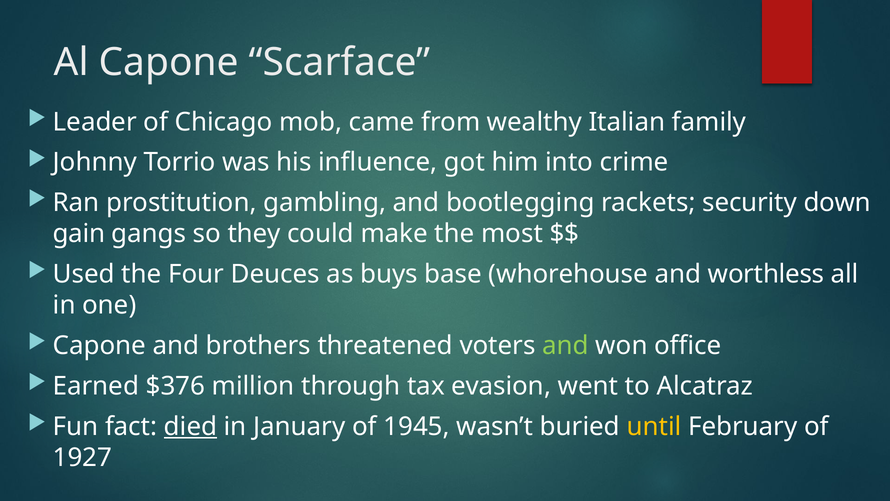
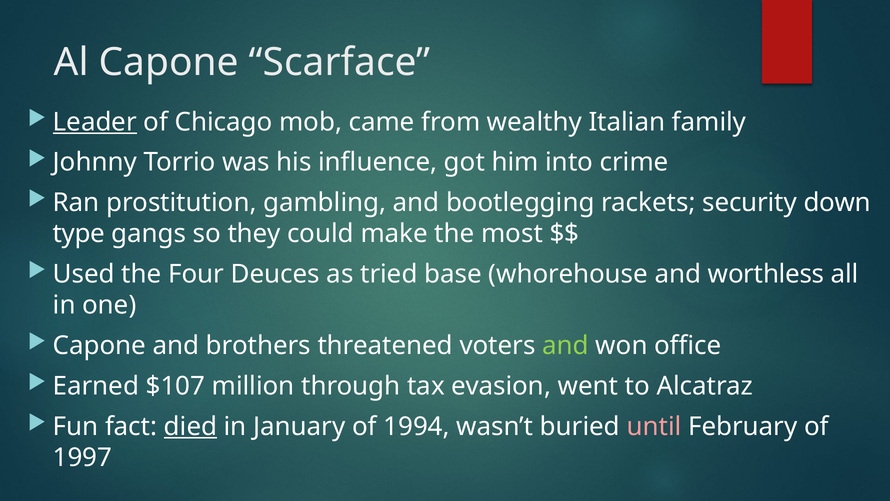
Leader underline: none -> present (95, 122)
gain: gain -> type (79, 234)
buys: buys -> tried (389, 274)
$376: $376 -> $107 (175, 386)
1945: 1945 -> 1994 (417, 426)
until colour: yellow -> pink (654, 426)
1927: 1927 -> 1997 (82, 457)
